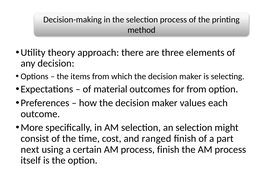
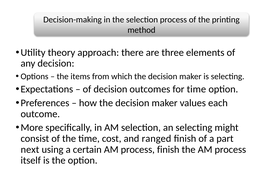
of material: material -> decision (110, 89)
for from: from -> time (196, 89)
an selection: selection -> selecting (194, 128)
